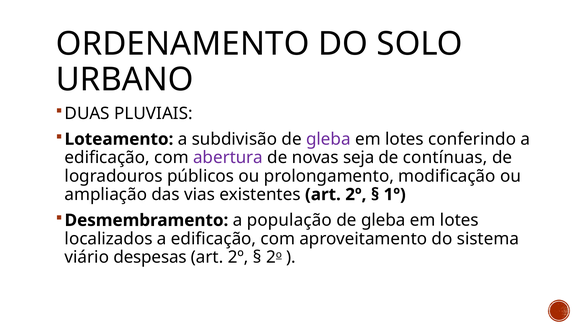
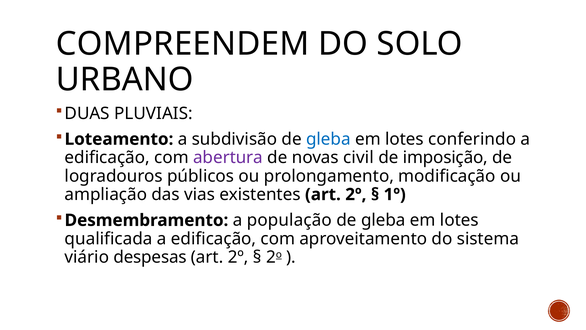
ORDENAMENTO: ORDENAMENTO -> COMPREENDEM (183, 44)
gleba colour: purple -> blue (328, 139)
seja: seja -> civil (359, 157)
contínuas: contínuas -> imposição (445, 157)
localizados: localizados -> qualificada (109, 238)
